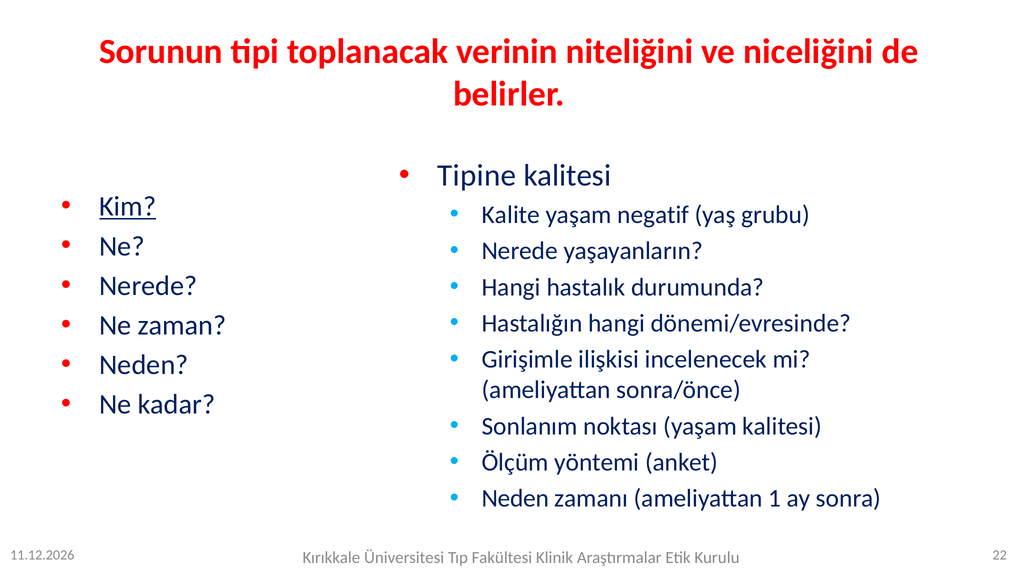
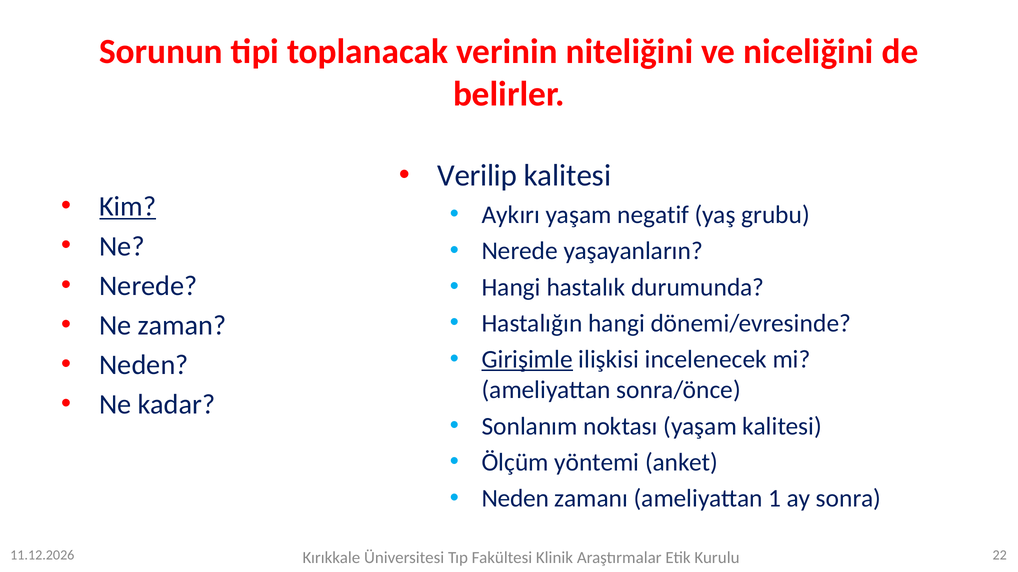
Tipine: Tipine -> Verilip (477, 176)
Kalite: Kalite -> Aykırı (511, 215)
Girişimle underline: none -> present (527, 360)
